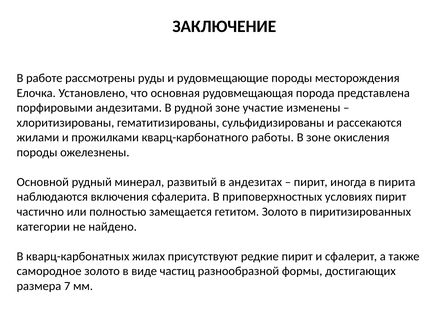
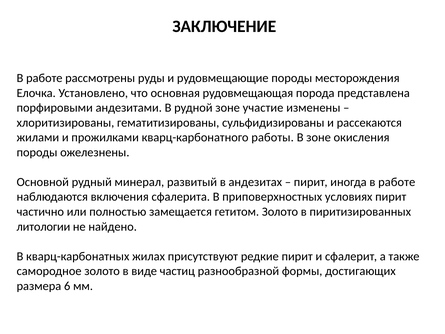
иногда в пирита: пирита -> работе (397, 182)
категории: категории -> литологии (43, 226)
7: 7 -> 6 (67, 286)
